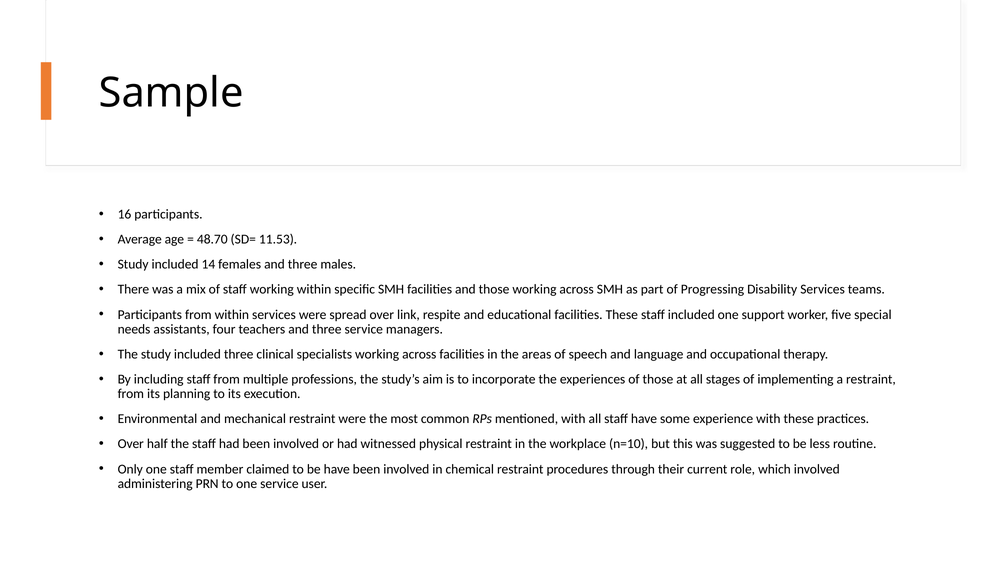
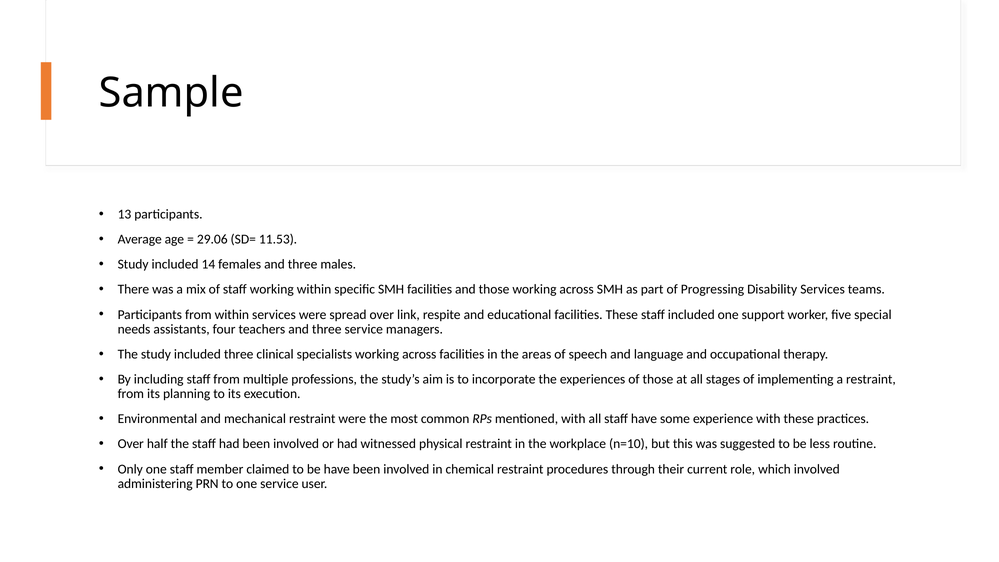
16: 16 -> 13 (124, 214)
48.70: 48.70 -> 29.06 (212, 239)
